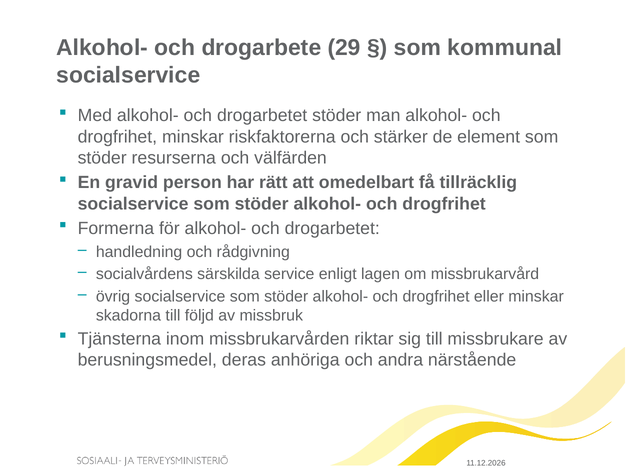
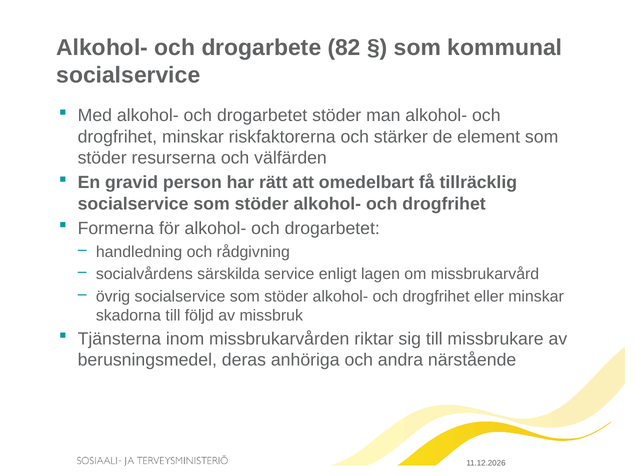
29: 29 -> 82 (344, 48)
